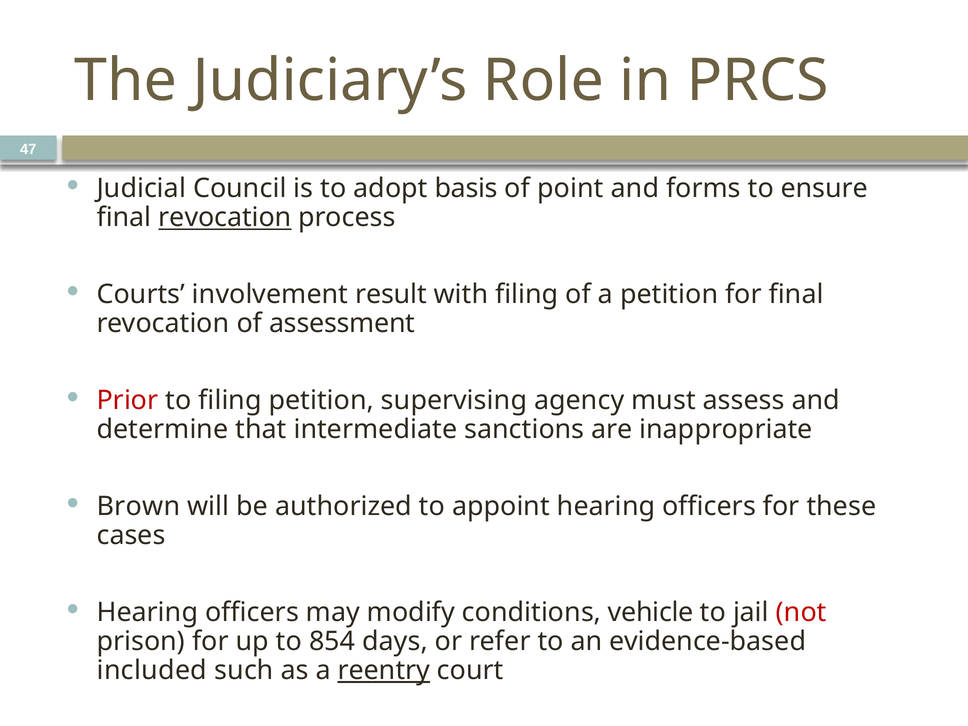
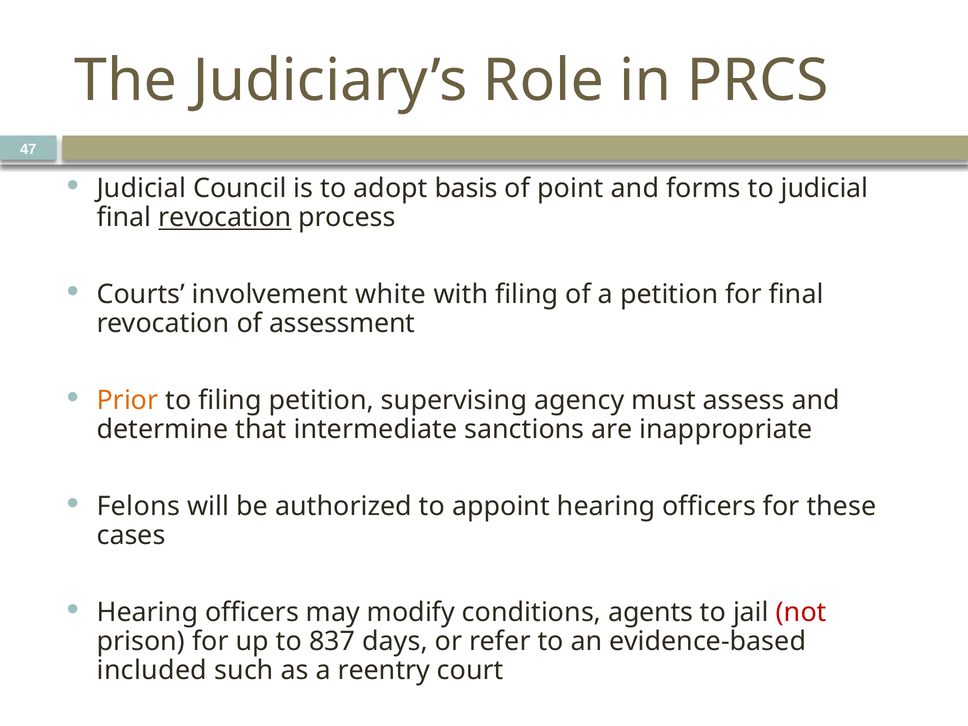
to ensure: ensure -> judicial (825, 189)
result: result -> white (391, 294)
Prior colour: red -> orange (128, 400)
Brown: Brown -> Felons (138, 506)
vehicle: vehicle -> agents (651, 612)
854: 854 -> 837 (332, 641)
reentry underline: present -> none (384, 670)
